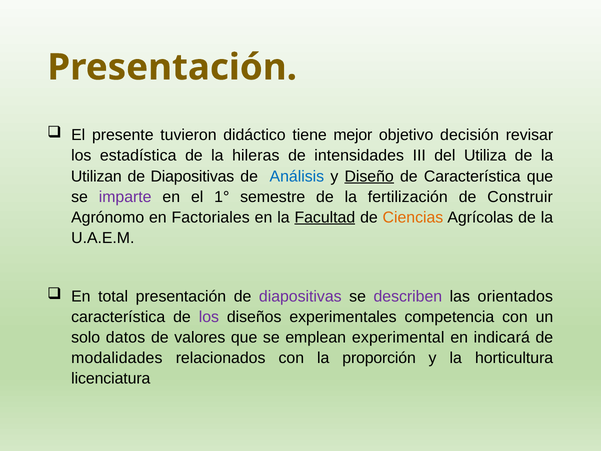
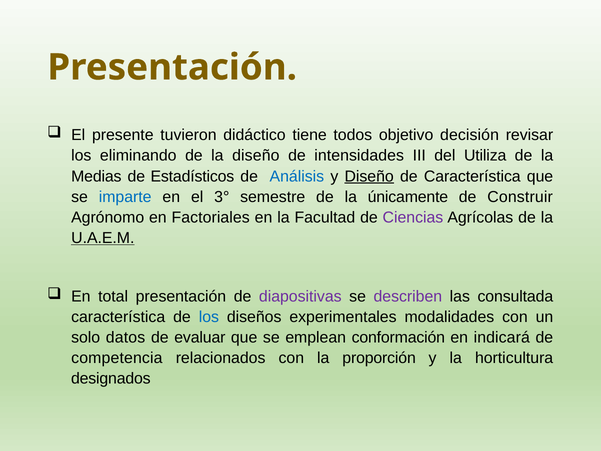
mejor: mejor -> todos (353, 135)
estadística: estadística -> eliminando (138, 156)
la hileras: hileras -> diseño (256, 156)
Utilizan: Utilizan -> Medias (96, 176)
Diapositivas: Diapositivas -> Estadísticos (192, 176)
imparte colour: purple -> blue (125, 197)
1°: 1° -> 3° (222, 197)
fertilización: fertilización -> únicamente (408, 197)
Facultad underline: present -> none (325, 217)
Ciencias colour: orange -> purple (413, 217)
U.A.E.M underline: none -> present (103, 238)
orientados: orientados -> consultada (515, 296)
los colour: purple -> blue (209, 317)
competencia: competencia -> modalidades (449, 317)
valores: valores -> evaluar (200, 337)
experimental: experimental -> conformación (398, 337)
modalidades: modalidades -> competencia (117, 358)
licenciatura: licenciatura -> designados (111, 378)
